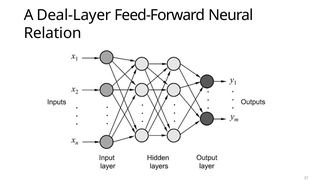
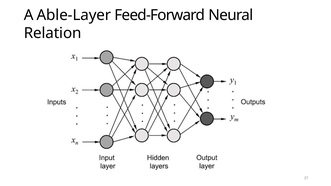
Deal-Layer: Deal-Layer -> Able-Layer (74, 15)
